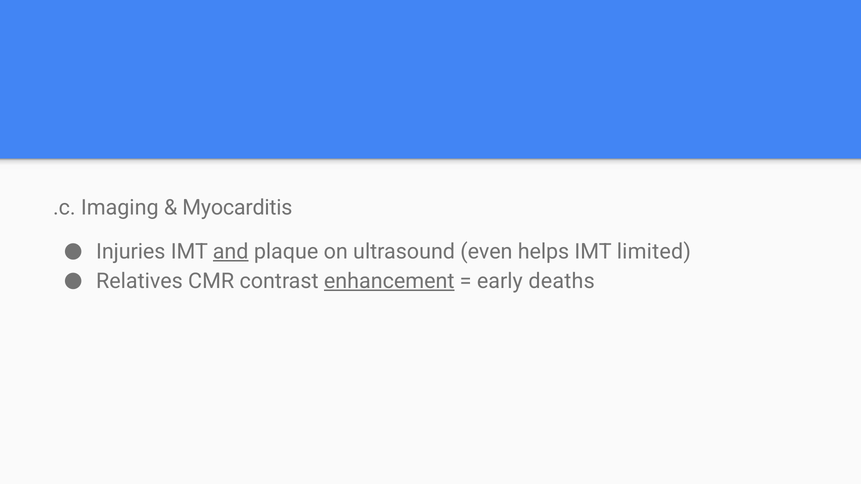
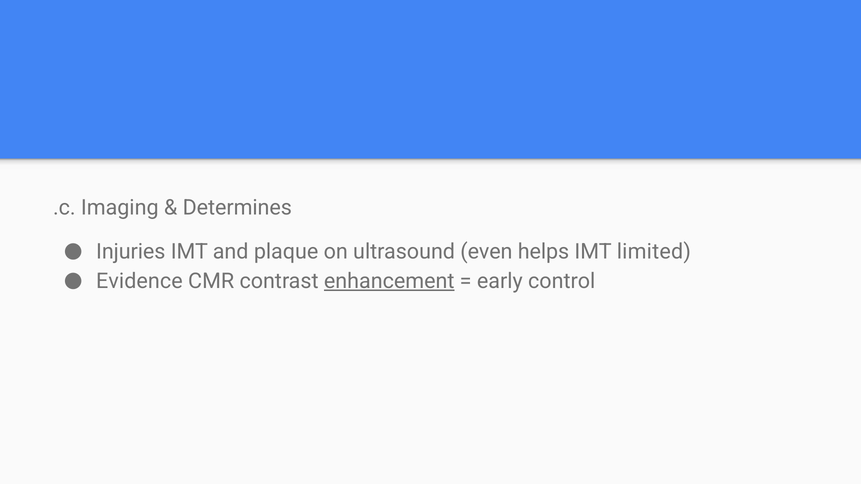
Myocarditis: Myocarditis -> Determines (237, 208)
and underline: present -> none (231, 252)
Relatives: Relatives -> Evidence (139, 281)
deaths: deaths -> control (562, 281)
